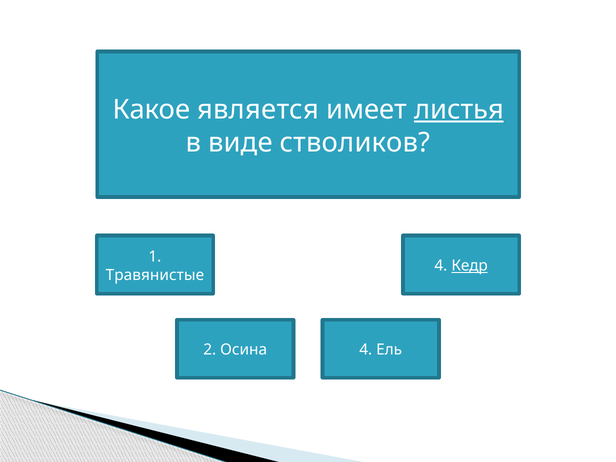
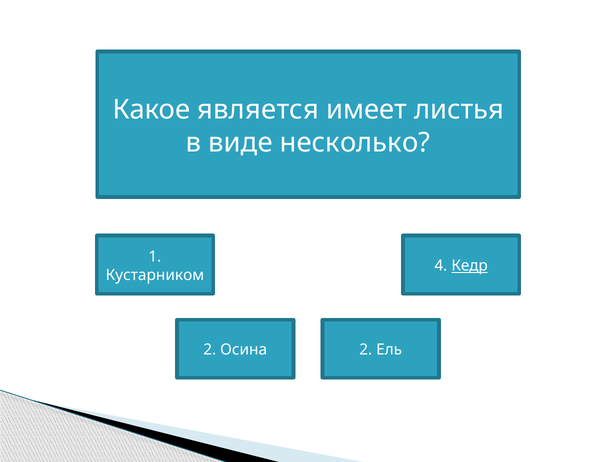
листья underline: present -> none (459, 110)
стволиков: стволиков -> несколько (355, 143)
Травянистые: Травянистые -> Кустарником (155, 275)
Осина 4: 4 -> 2 (366, 350)
